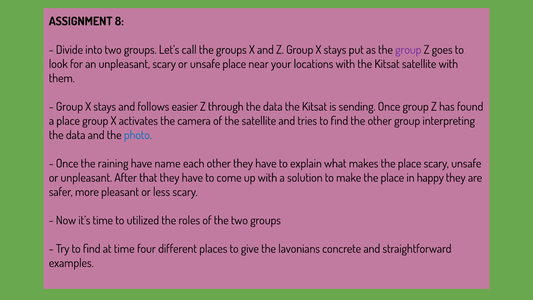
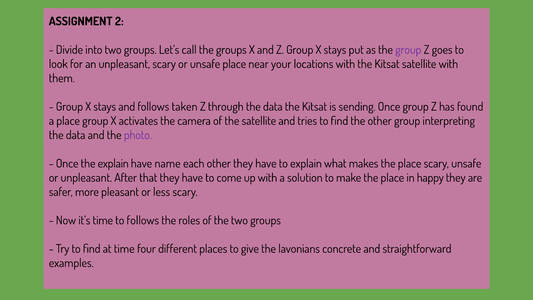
8: 8 -> 2 (119, 21)
easier: easier -> taken (185, 107)
photo colour: blue -> purple (138, 135)
the raining: raining -> explain (113, 163)
to utilized: utilized -> follows (143, 220)
